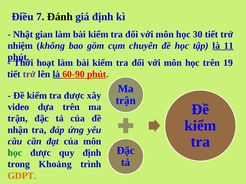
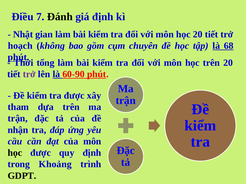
học 30: 30 -> 20 (198, 34)
nhiệm: nhiệm -> hoạch (20, 46)
11: 11 -> 68 (229, 46)
hoạt: hoạt -> tổng (46, 63)
trên 19: 19 -> 20 (228, 63)
video: video -> tham (18, 107)
học colour: green -> black (15, 153)
GDPT colour: orange -> black (22, 176)
